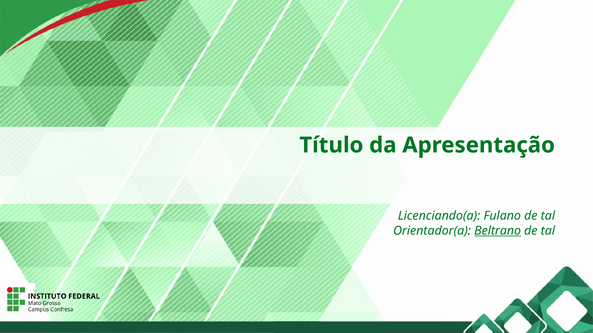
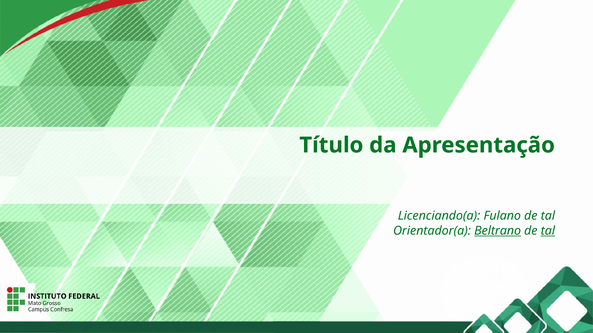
tal underline: none -> present (548, 231)
